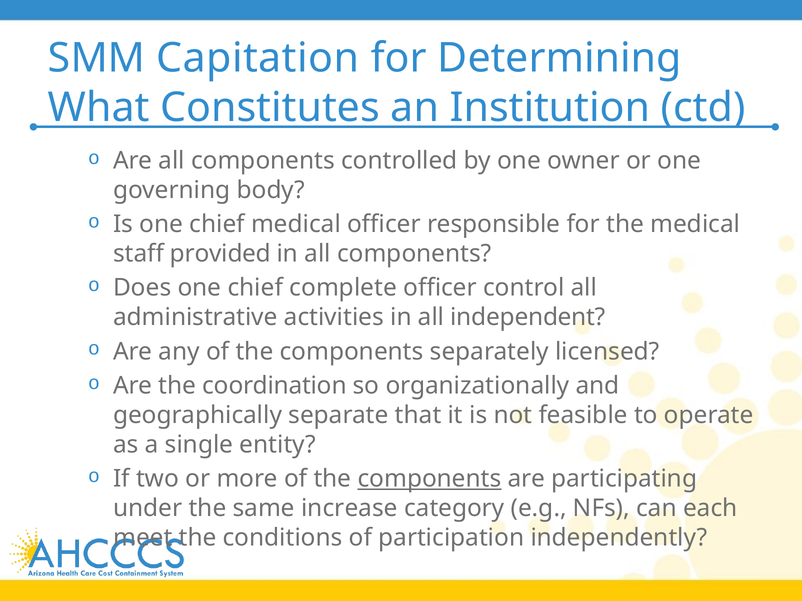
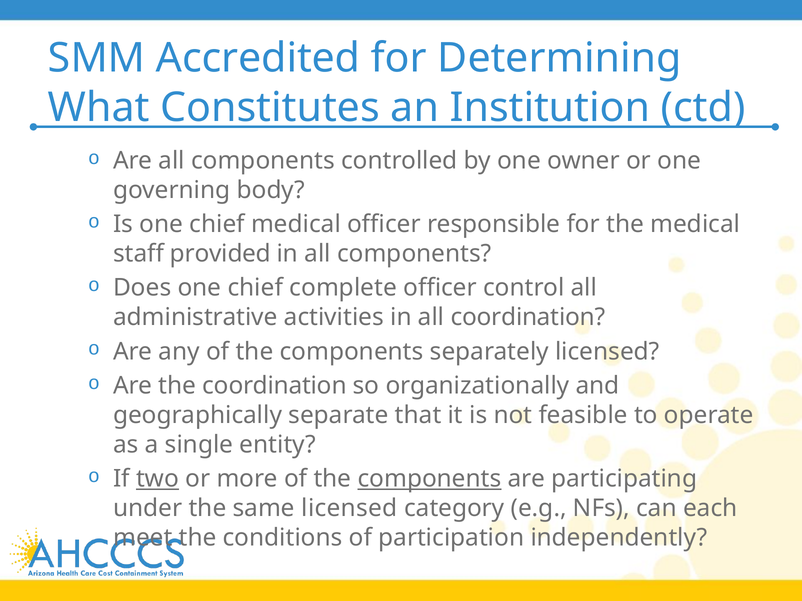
Capitation: Capitation -> Accredited (258, 58)
all independent: independent -> coordination (528, 317)
two underline: none -> present (158, 479)
same increase: increase -> licensed (349, 509)
